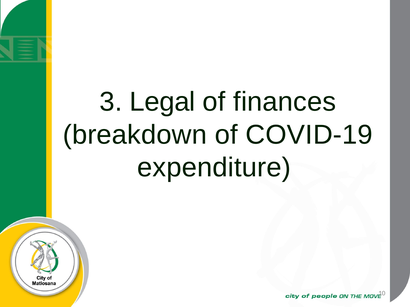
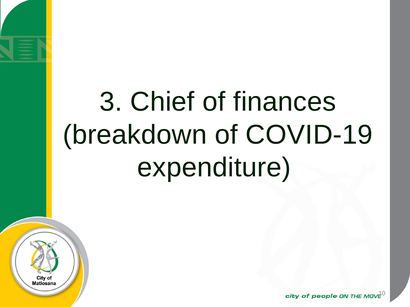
Legal: Legal -> Chief (162, 102)
